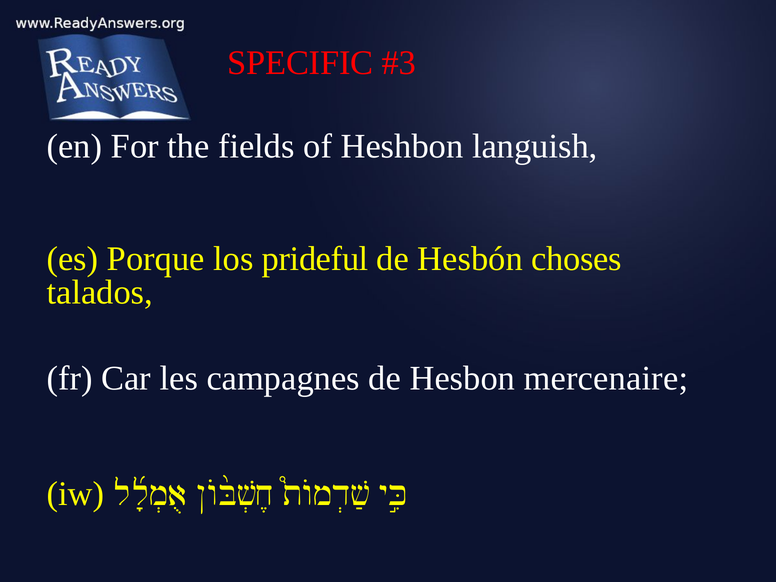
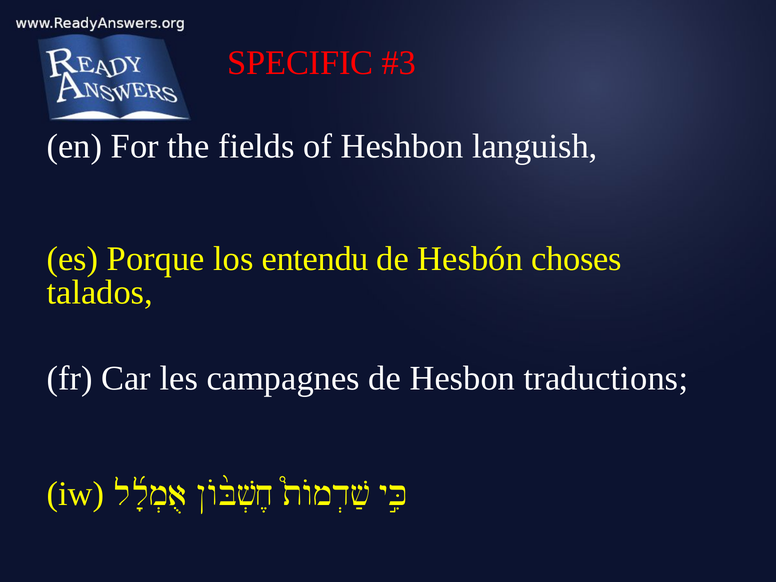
prideful: prideful -> entendu (315, 259)
mercenaire: mercenaire -> traductions (606, 379)
